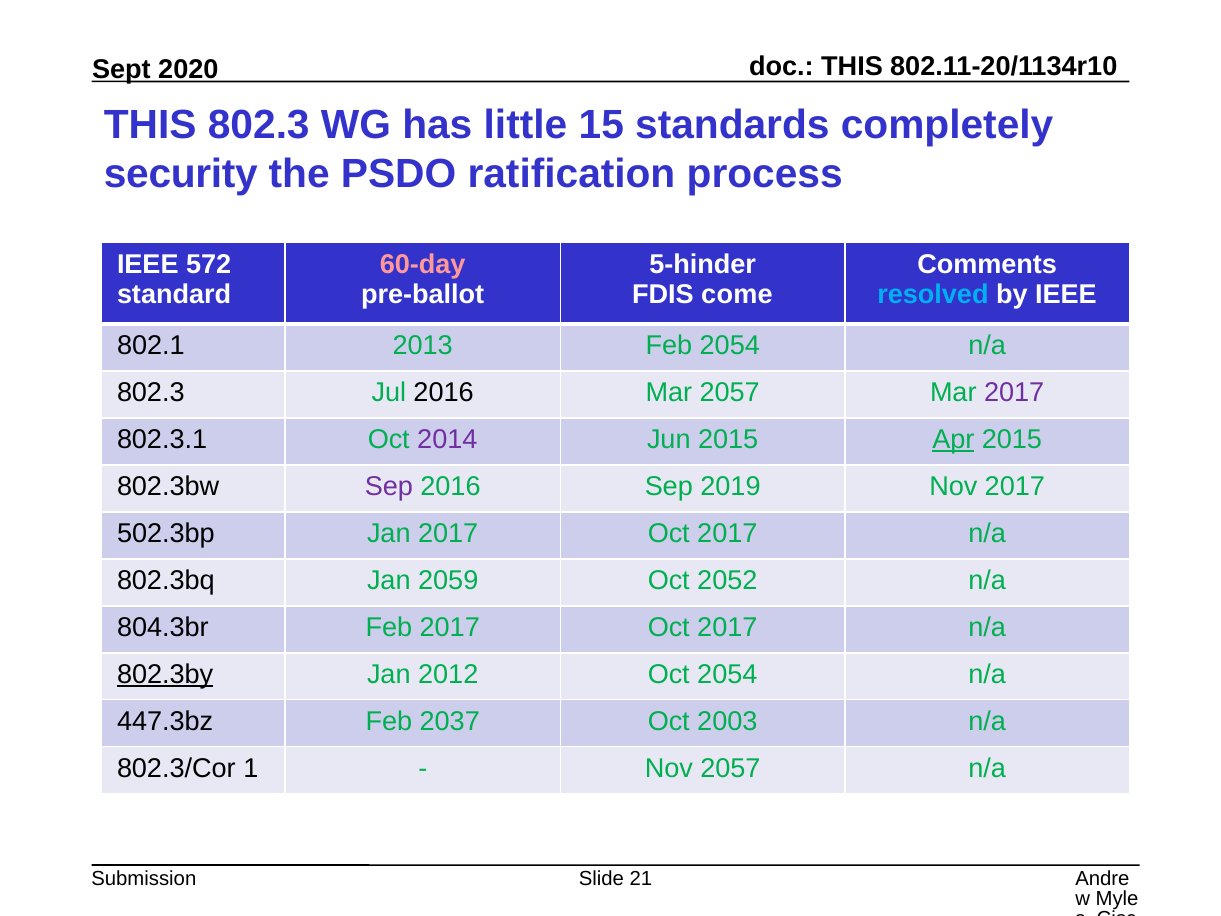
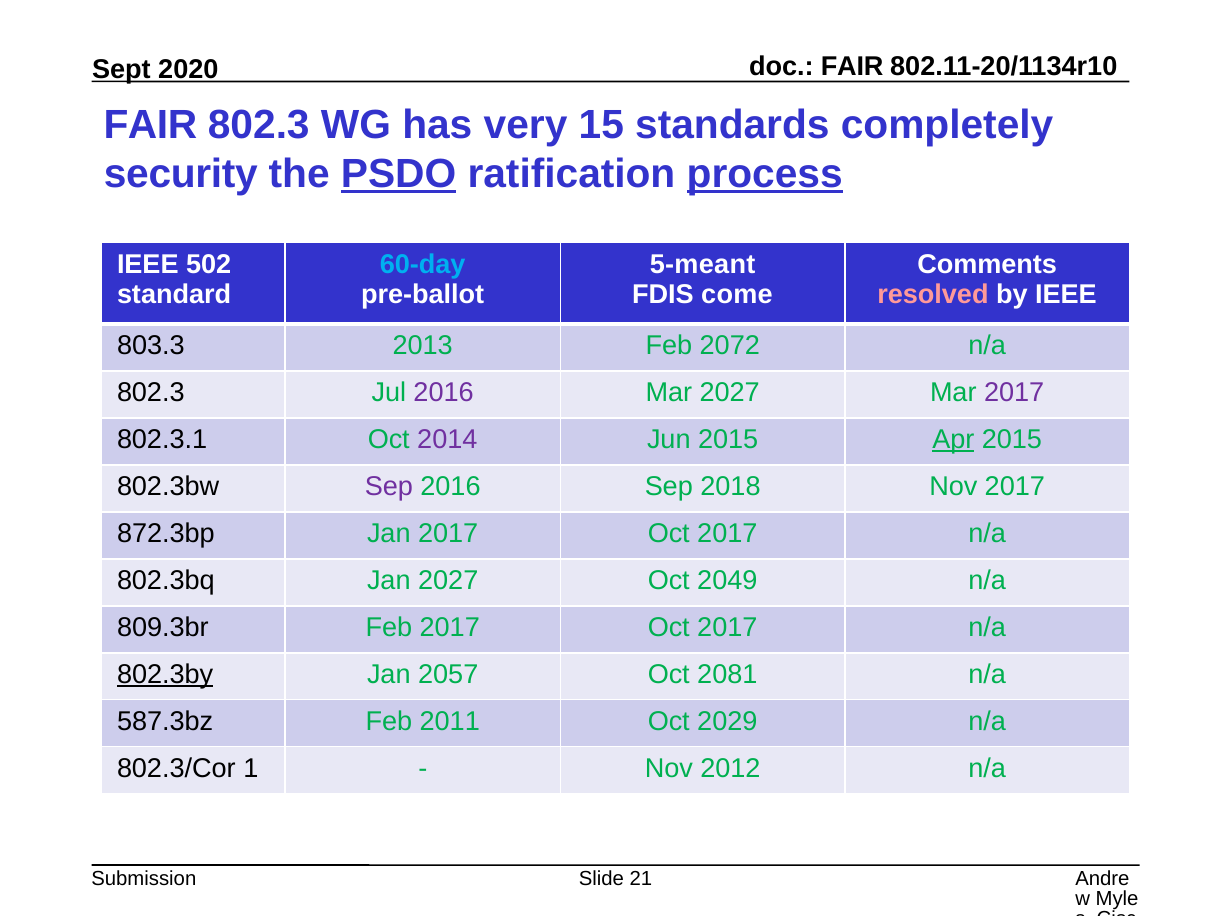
THIS: THIS -> FAIR (852, 67)
THIS: THIS -> FAIR (150, 125)
little: little -> very (526, 125)
PSDO underline: none -> present (399, 174)
process underline: none -> present (765, 174)
572: 572 -> 502 (209, 264)
60-day colour: pink -> light blue (423, 264)
5-hinder: 5-hinder -> 5-meant (703, 264)
resolved colour: light blue -> pink (933, 294)
802.1: 802.1 -> 803.3 (151, 345)
Feb 2054: 2054 -> 2072 (730, 345)
2016 colour: black -> purple (444, 392)
Mar 2057: 2057 -> 2027 (730, 392)
2019: 2019 -> 2018 (730, 486)
502.3bp: 502.3bp -> 872.3bp (166, 533)
Jan 2059: 2059 -> 2027 (448, 580)
2052: 2052 -> 2049 (727, 580)
804.3br: 804.3br -> 809.3br (163, 627)
2012: 2012 -> 2057 (448, 674)
Oct 2054: 2054 -> 2081 (727, 674)
447.3bz: 447.3bz -> 587.3bz (165, 721)
2037: 2037 -> 2011 (450, 721)
2003: 2003 -> 2029 (727, 721)
Nov 2057: 2057 -> 2012 (730, 768)
